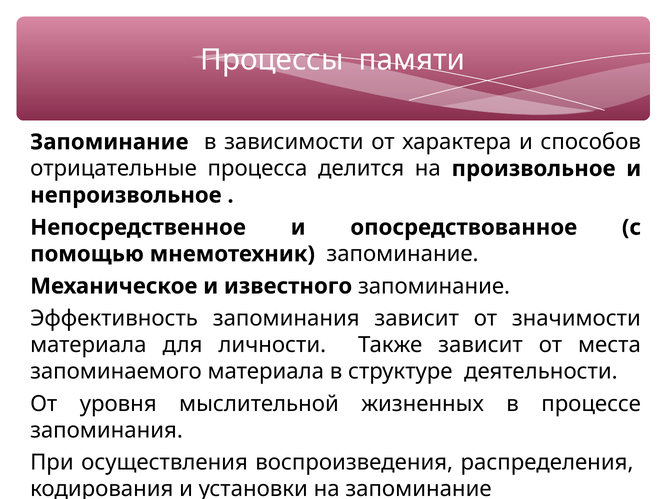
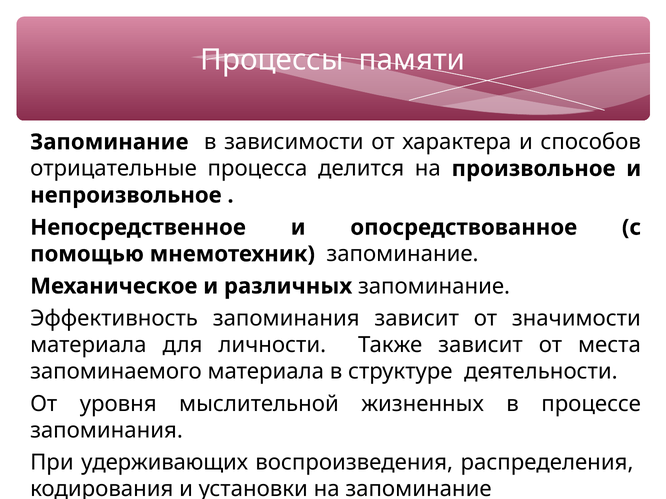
известного: известного -> различных (288, 286)
осуществления: осуществления -> удерживающих (165, 463)
